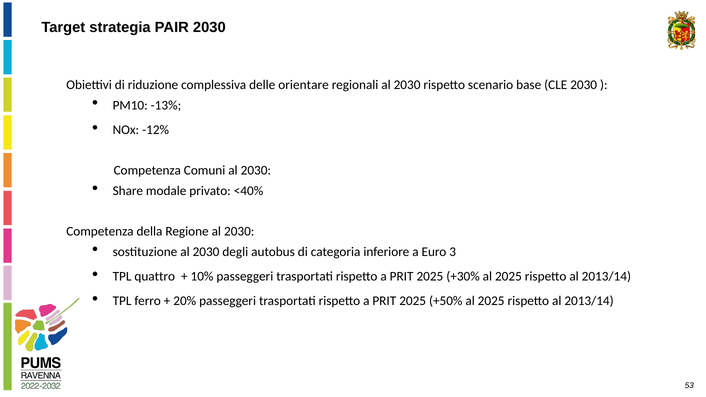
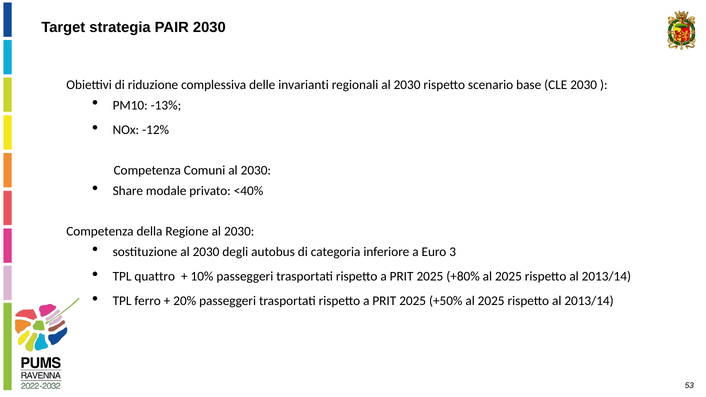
orientare: orientare -> invarianti (304, 85)
+30%: +30% -> +80% (463, 276)
